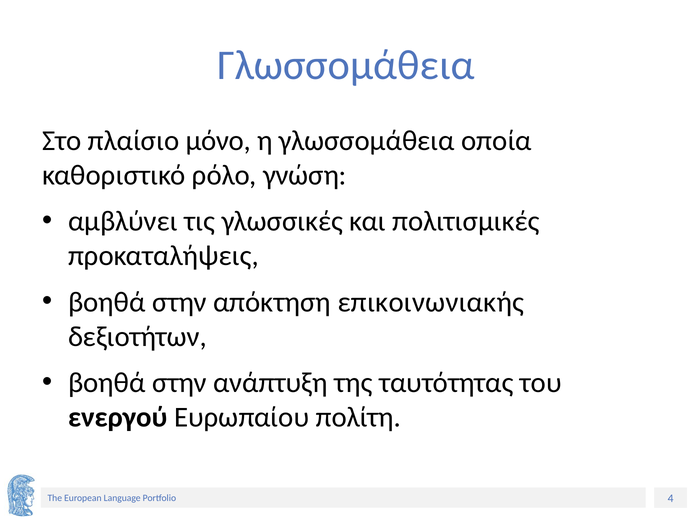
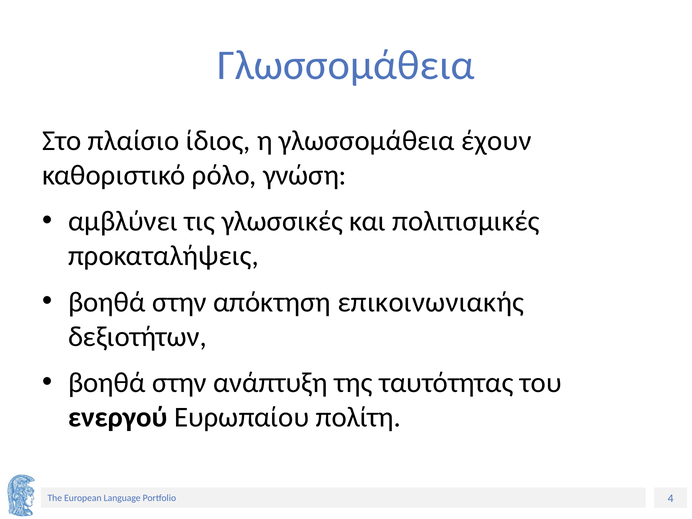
μόνο: μόνο -> ίδιος (218, 141)
οποία: οποία -> έχουν (496, 141)
